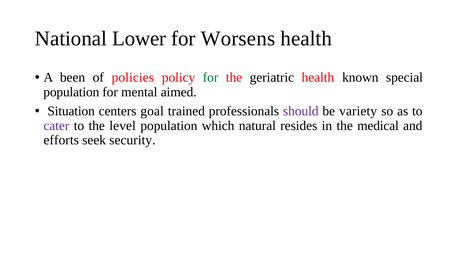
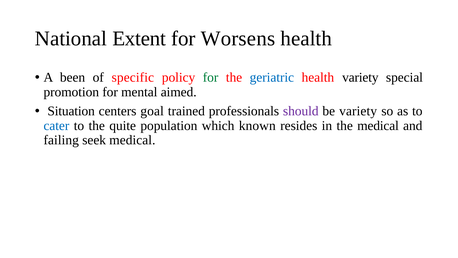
Lower: Lower -> Extent (139, 38)
policies: policies -> specific (133, 77)
geriatric colour: black -> blue (272, 77)
health known: known -> variety (360, 77)
population: population -> promotion (71, 92)
cater colour: purple -> blue (56, 125)
level: level -> quite (123, 125)
natural: natural -> known (257, 125)
efforts: efforts -> failing (61, 140)
seek security: security -> medical (132, 140)
